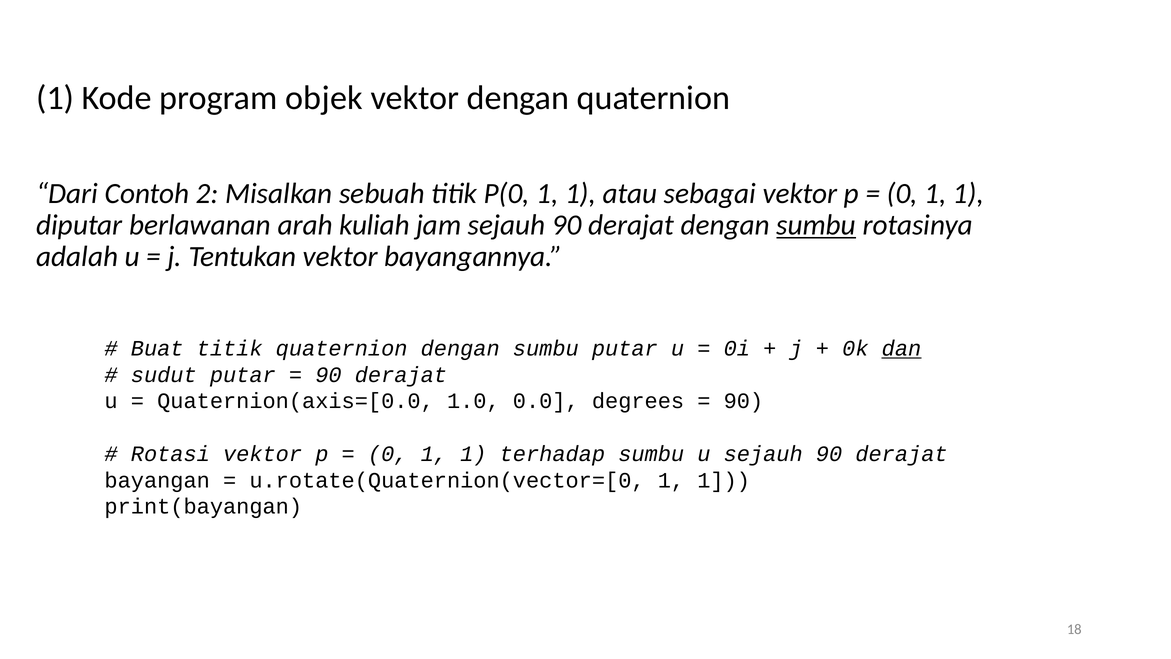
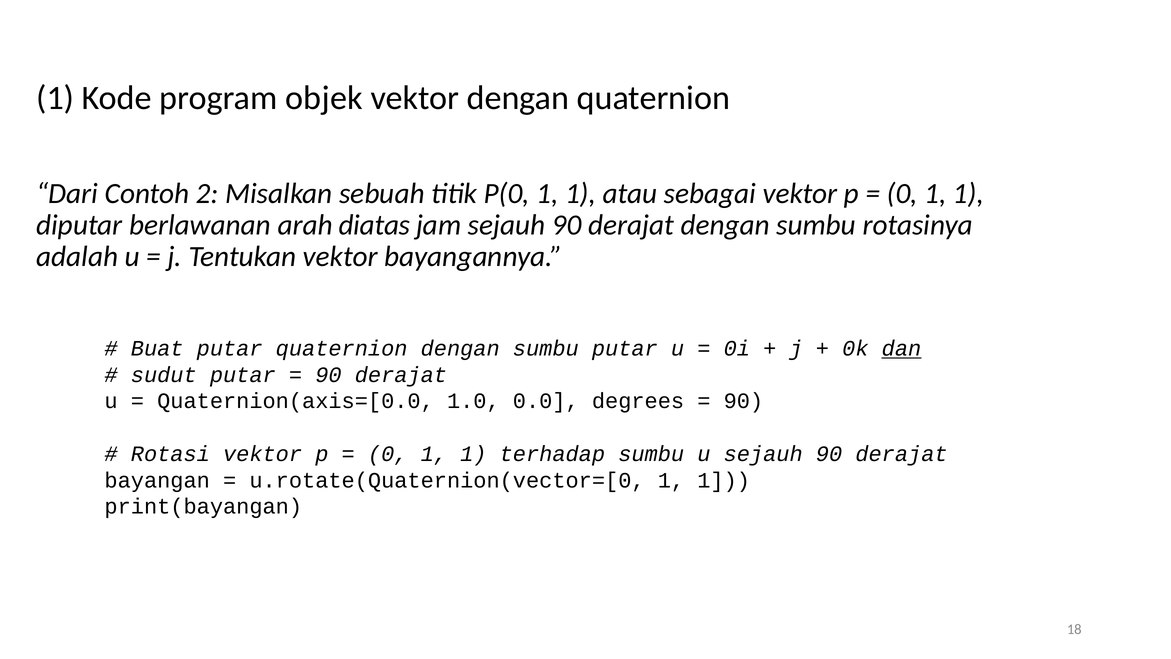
kuliah: kuliah -> diatas (374, 225)
sumbu underline: present -> none (816, 225)
Buat titik: titik -> putar (230, 348)
